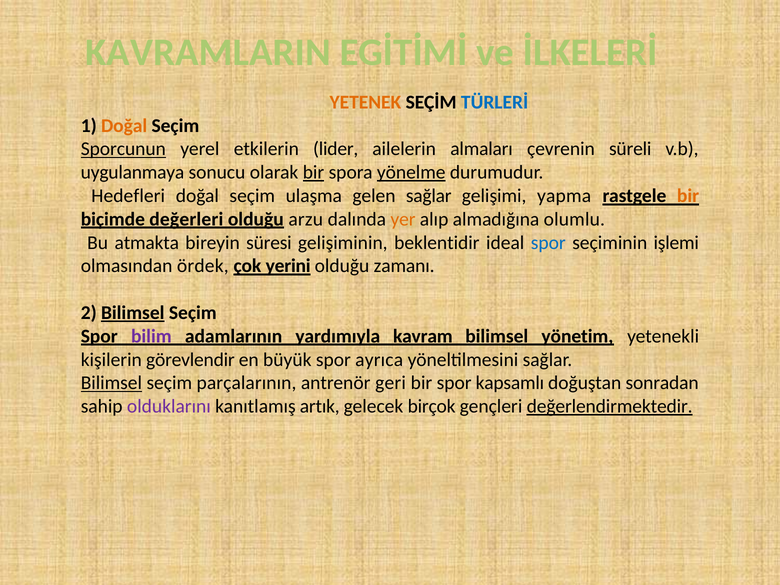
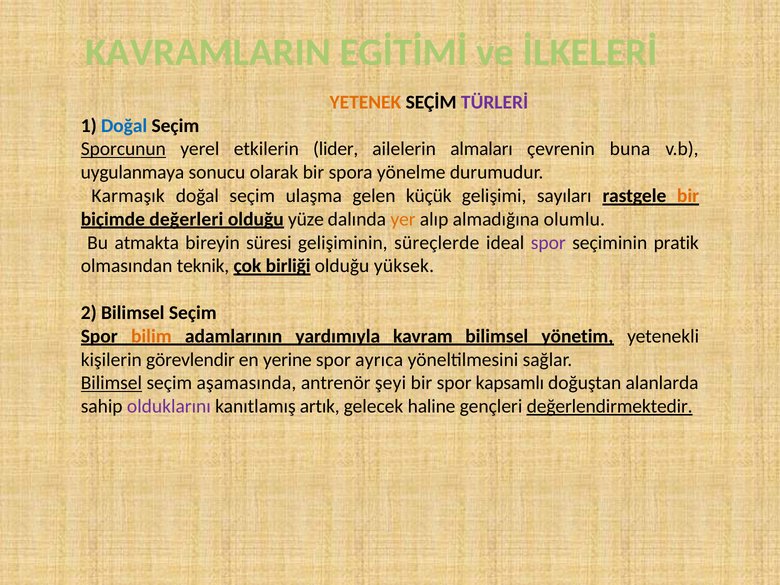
TÜRLERİ colour: blue -> purple (495, 102)
Doğal colour: orange -> blue (124, 126)
süreli: süreli -> buna (630, 149)
bir underline: present -> none (313, 172)
yönelme underline: present -> none (411, 172)
Hedefleri: Hedefleri -> Karmaşık (128, 196)
gelen sağlar: sağlar -> küçük (429, 196)
yapma: yapma -> sayıları (564, 196)
arzu: arzu -> yüze (306, 219)
beklentidir: beklentidir -> süreçlerde (437, 243)
spor colour: blue -> purple (548, 243)
işlemi: işlemi -> pratik (676, 243)
ördek: ördek -> teknik (203, 266)
yerini: yerini -> birliği (288, 266)
zamanı: zamanı -> yüksek (404, 266)
Bilimsel underline: present -> none (133, 313)
bilim colour: purple -> orange (151, 336)
büyük: büyük -> yerine (287, 360)
parçalarının: parçalarının -> aşamasında (246, 383)
geri: geri -> şeyi (391, 383)
sonradan: sonradan -> alanlarda (662, 383)
birçok: birçok -> haline (432, 406)
